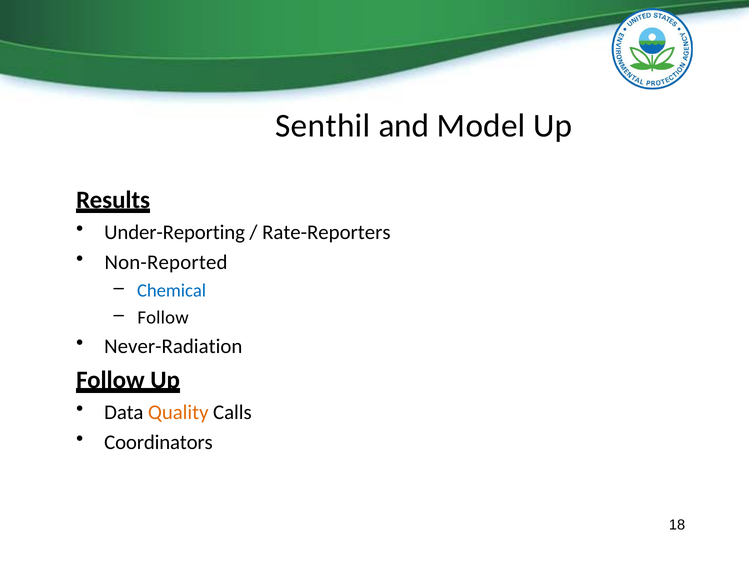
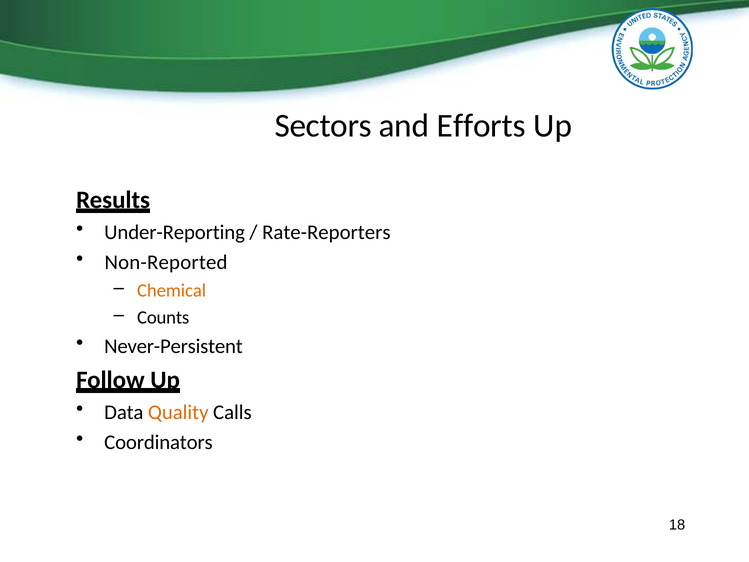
Senthil: Senthil -> Sectors (323, 126)
Model: Model -> Efforts (481, 126)
Chemical colour: blue -> orange (172, 290)
Follow: Follow -> Counts (163, 317)
Never-Radiation: Never-Radiation -> Never-Persistent (173, 346)
